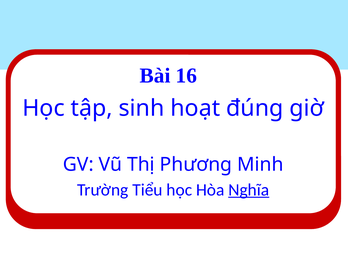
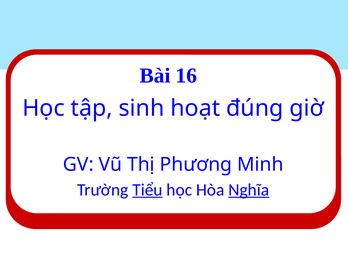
Tiểu underline: none -> present (147, 190)
